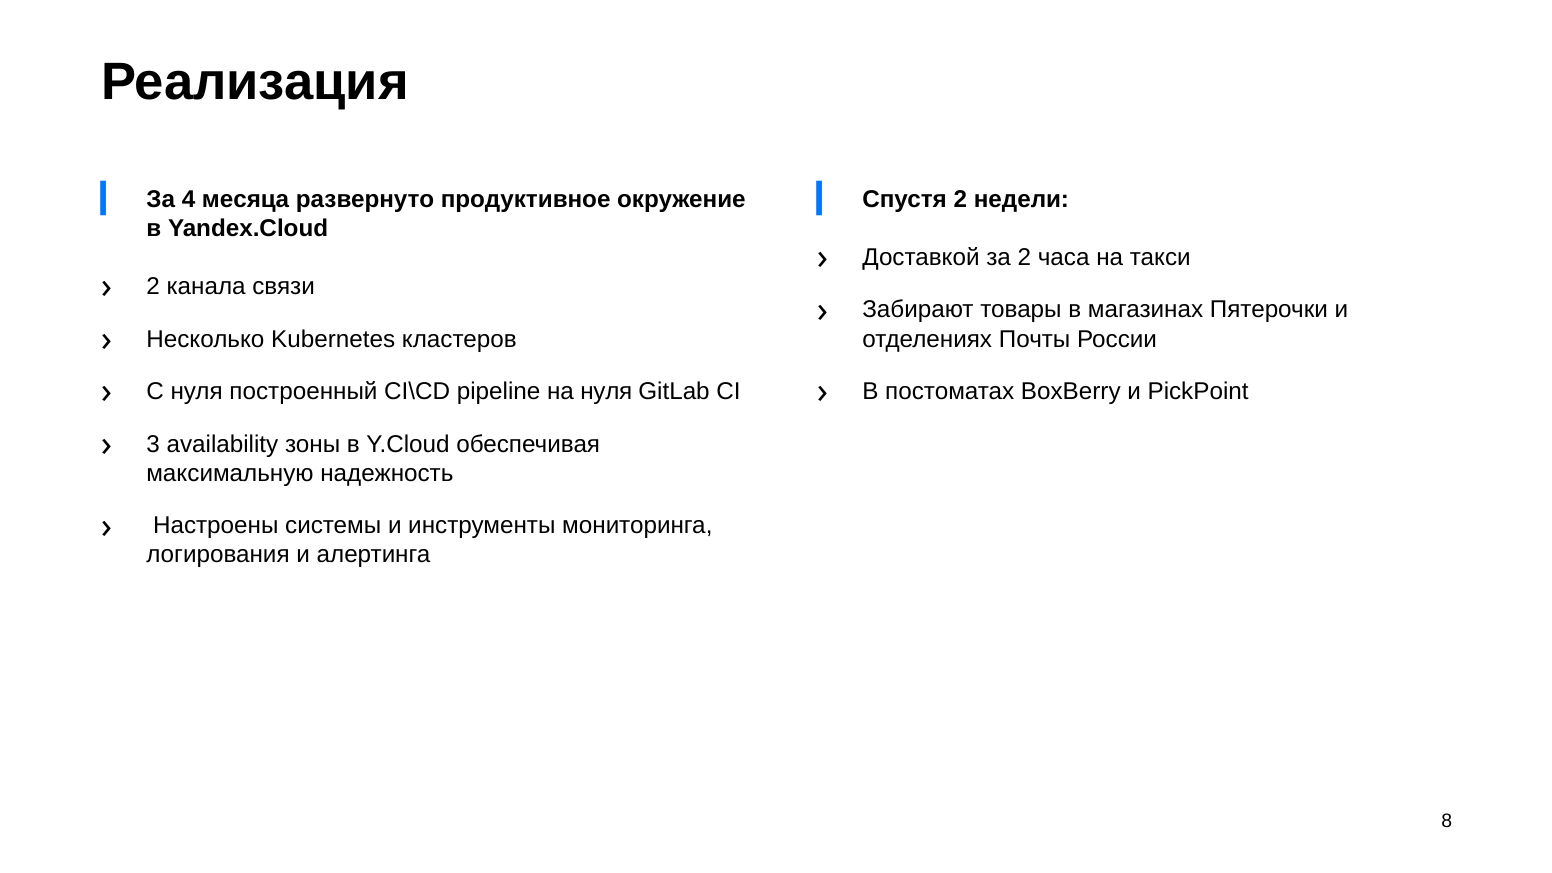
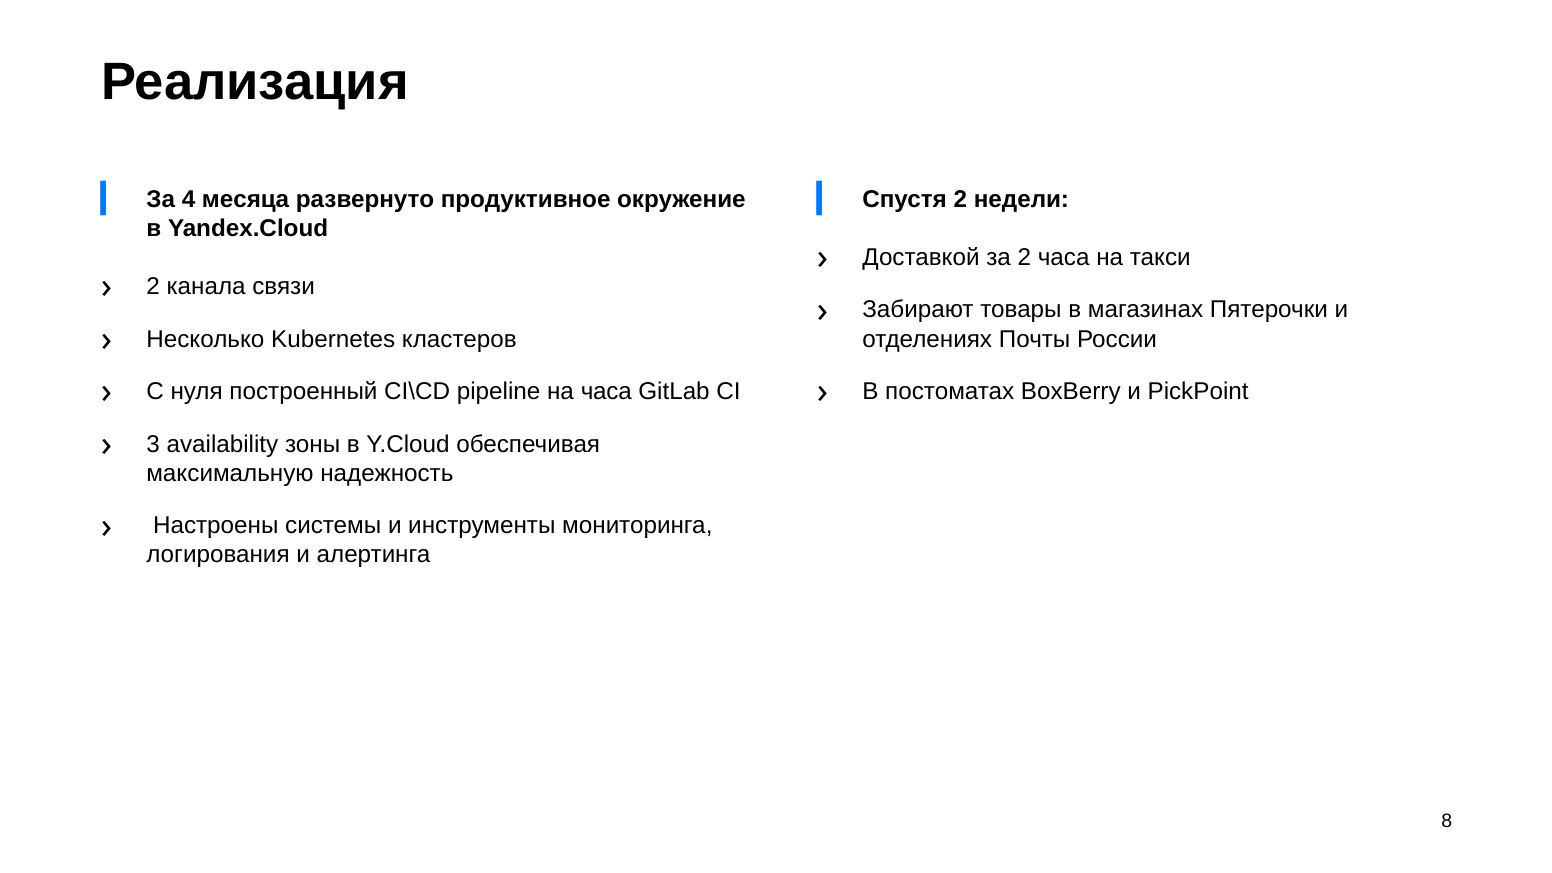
на нуля: нуля -> часа (606, 392)
